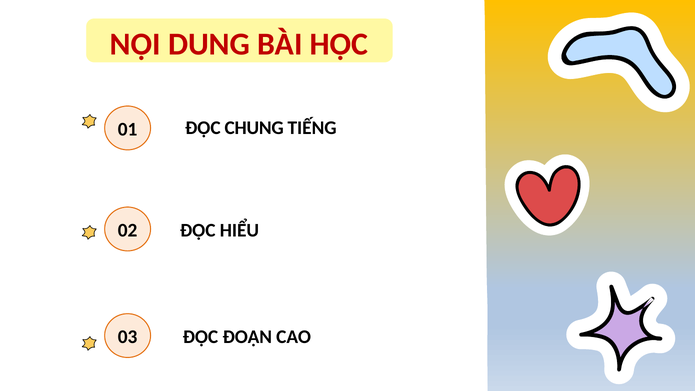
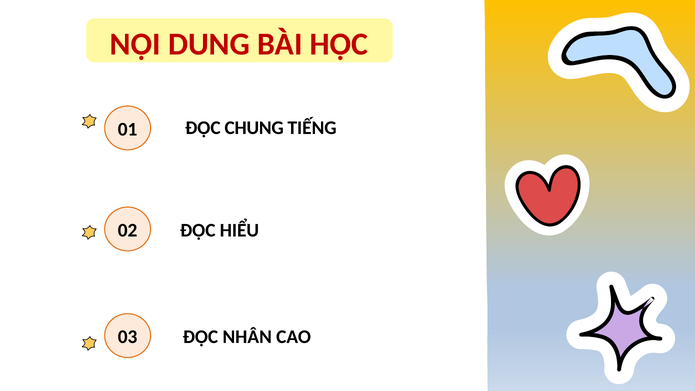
ĐOẠN: ĐOẠN -> NHÂN (247, 337)
